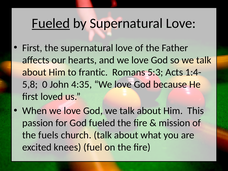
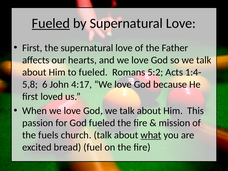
to frantic: frantic -> fueled (93, 72)
5:3: 5:3 -> 5:2 (155, 72)
0: 0 -> 6 (45, 84)
4:35: 4:35 -> 4:17 (82, 84)
what underline: none -> present (151, 135)
knees: knees -> bread (67, 147)
